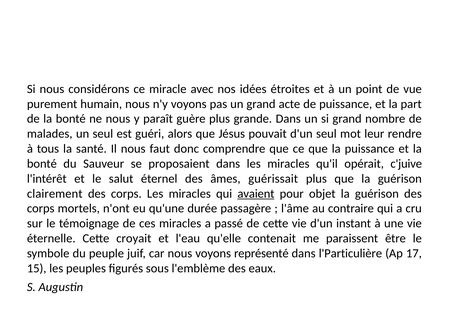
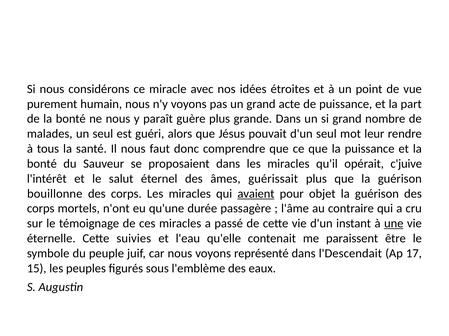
clairement: clairement -> bouillonne (55, 194)
une underline: none -> present (394, 224)
croyait: croyait -> suivies (134, 239)
l'Particulière: l'Particulière -> l'Descendait (350, 254)
